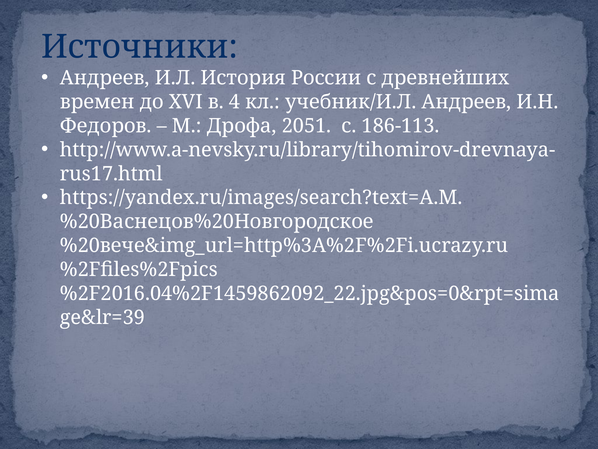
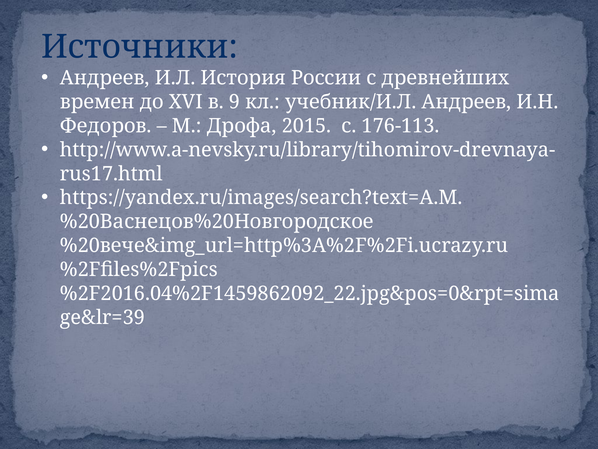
4: 4 -> 9 (235, 102)
2051: 2051 -> 2015 (307, 126)
186-113: 186-113 -> 176-113 (401, 126)
